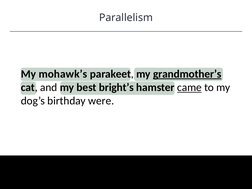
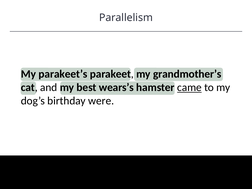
mohawk’s: mohawk’s -> parakeet’s (63, 74)
grandmother’s underline: present -> none (187, 74)
bright’s: bright’s -> wears’s (116, 87)
